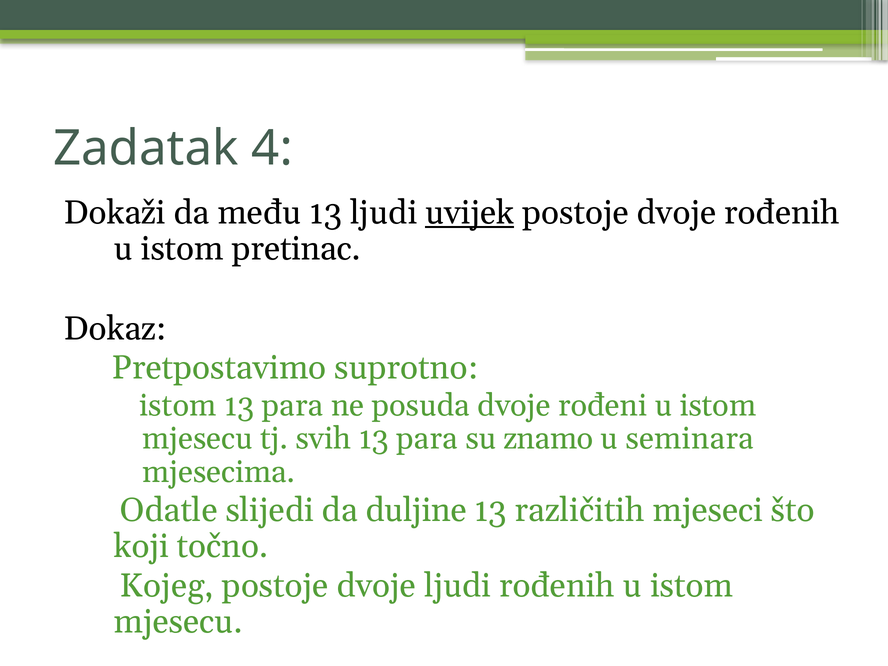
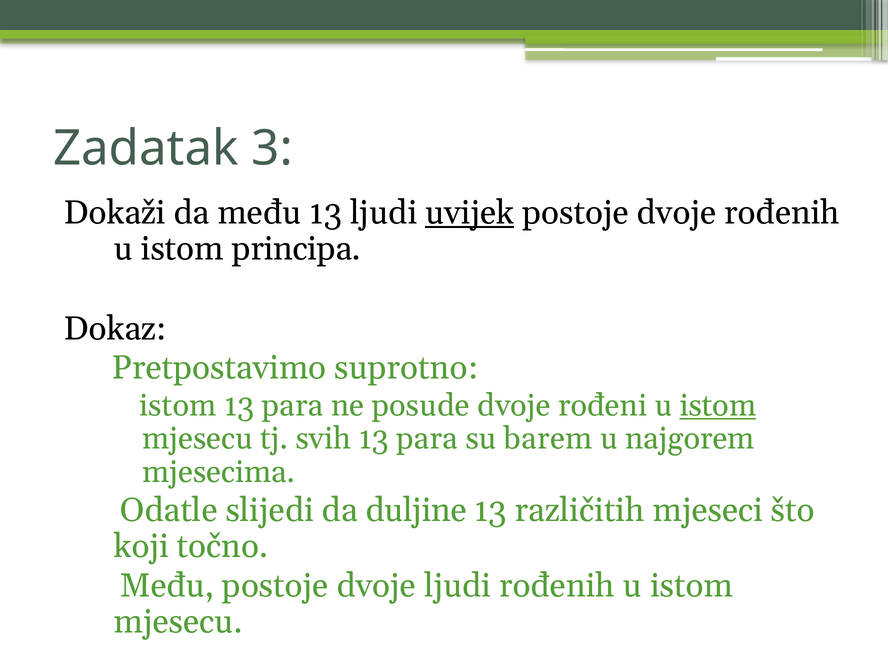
4: 4 -> 3 (272, 149)
pretinac: pretinac -> principa (296, 249)
posuda: posuda -> posude (421, 406)
istom underline: none -> present (718, 406)
znamo: znamo -> barem (548, 439)
seminara: seminara -> najgorem (690, 439)
Kojeg: Kojeg -> Među (167, 586)
